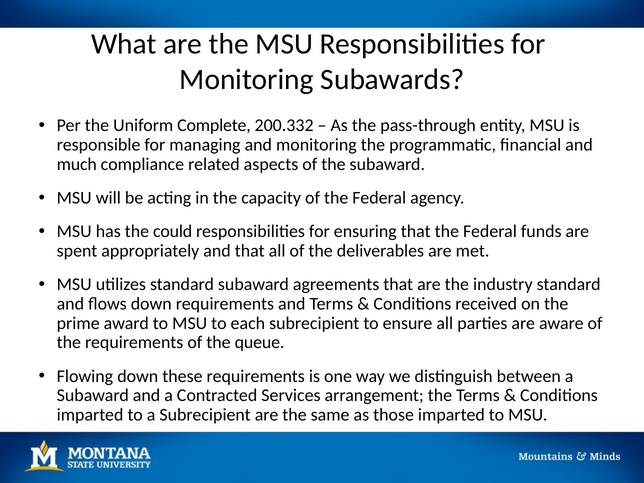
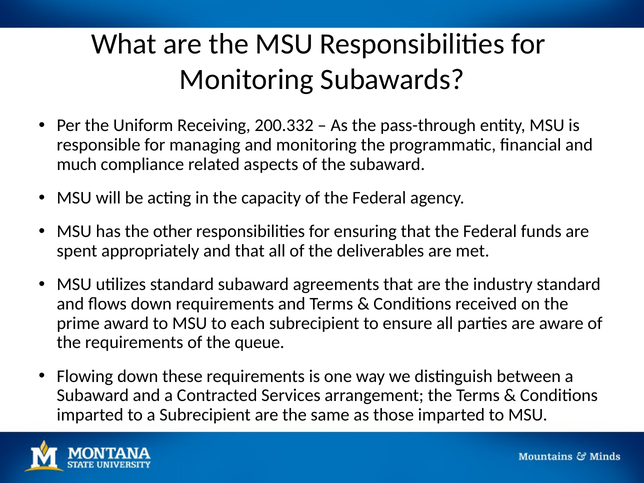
Complete: Complete -> Receiving (214, 126)
could: could -> other (173, 231)
